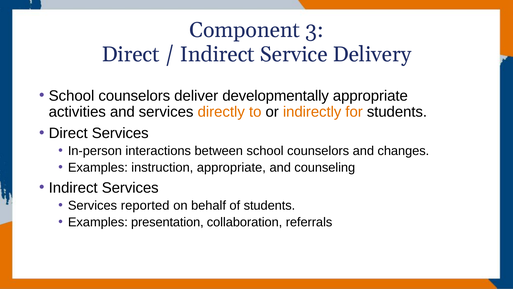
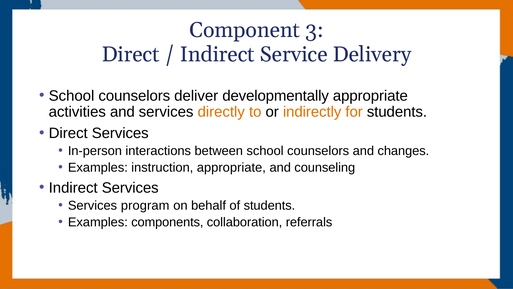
reported: reported -> program (145, 205)
presentation: presentation -> components (167, 222)
